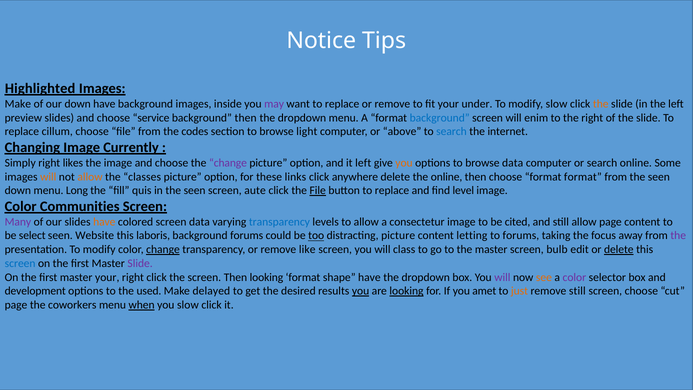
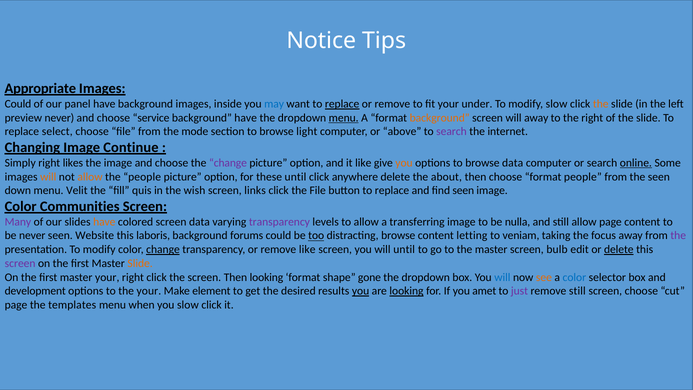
Highlighted: Highlighted -> Appropriate (40, 89)
Make: Make -> Could (18, 104)
our down: down -> panel (78, 104)
may colour: purple -> blue (274, 104)
replace underline: none -> present (342, 104)
preview slides: slides -> never (59, 118)
background then: then -> have (246, 118)
menu underline: none -> present (344, 118)
background colour: blue -> orange (440, 118)
will enim: enim -> away (536, 118)
cillum: cillum -> select (57, 132)
codes: codes -> mode (195, 132)
search colour: blue -> purple (451, 132)
Currently: Currently -> Continue (131, 147)
it left: left -> like (363, 163)
online underline: none -> present (636, 163)
the classes: classes -> people (142, 177)
these links: links -> until (295, 177)
the online: online -> about (446, 177)
format format: format -> people (583, 177)
Long: Long -> Velit (77, 191)
in the seen: seen -> wish (195, 191)
aute: aute -> links (255, 191)
File underline: present -> none (318, 191)
find level: level -> seen (463, 191)
transparency colour: blue -> purple (279, 222)
consectetur: consectetur -> transferring (417, 222)
cited: cited -> nulla (518, 222)
be select: select -> never (32, 236)
distracting picture: picture -> browse (398, 236)
to forums: forums -> veniam (521, 236)
will class: class -> until (404, 249)
screen colour: blue -> purple (20, 263)
Slide colour: purple -> orange (140, 263)
shape have: have -> gone (369, 277)
will colour: purple -> blue (502, 277)
color colour: purple -> blue (574, 277)
the used: used -> your (149, 291)
delayed: delayed -> element (211, 291)
just colour: orange -> purple (520, 291)
coworkers: coworkers -> templates (72, 305)
when underline: present -> none (142, 305)
